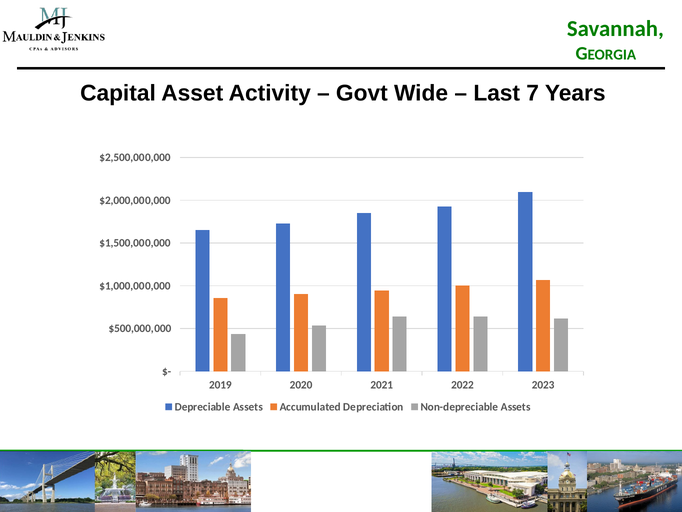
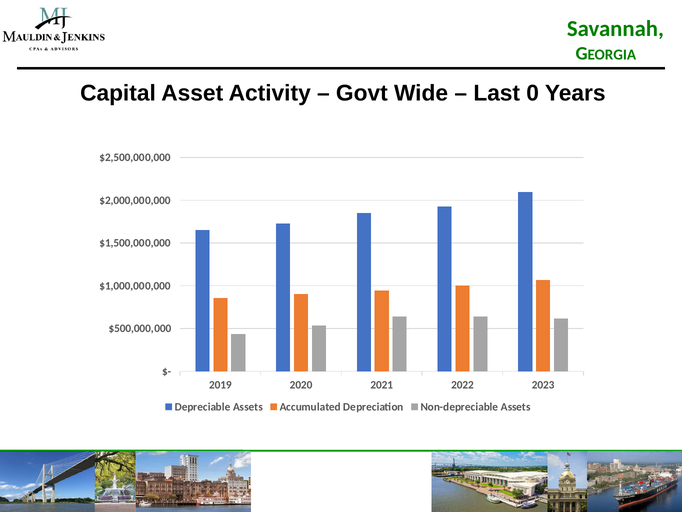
7: 7 -> 0 (533, 93)
